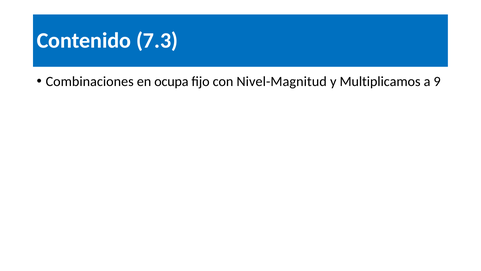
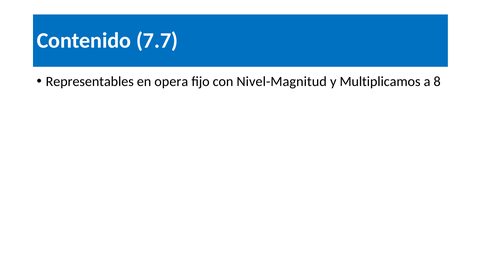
7.3: 7.3 -> 7.7 (157, 40)
Combinaciones: Combinaciones -> Representables (90, 81)
ocupa: ocupa -> opera (171, 81)
9: 9 -> 8 (437, 81)
